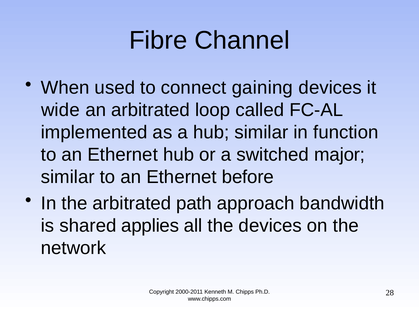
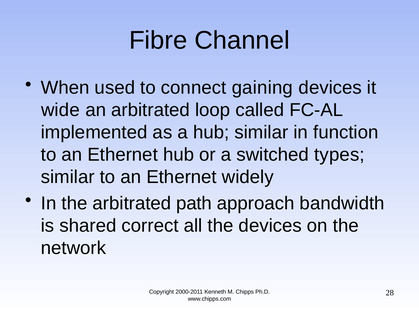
major: major -> types (339, 155)
before: before -> widely (248, 177)
applies: applies -> correct (150, 226)
